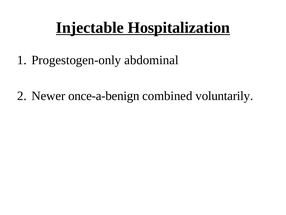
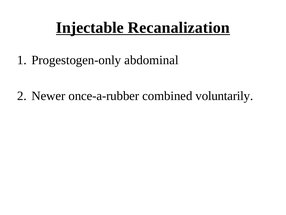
Hospitalization: Hospitalization -> Recanalization (179, 28)
once-a-benign: once-a-benign -> once-a-rubber (104, 96)
